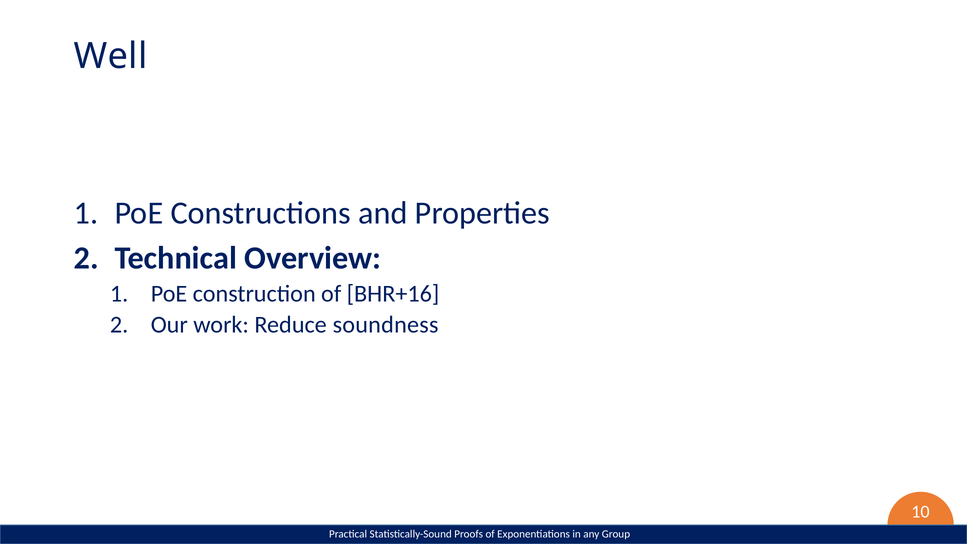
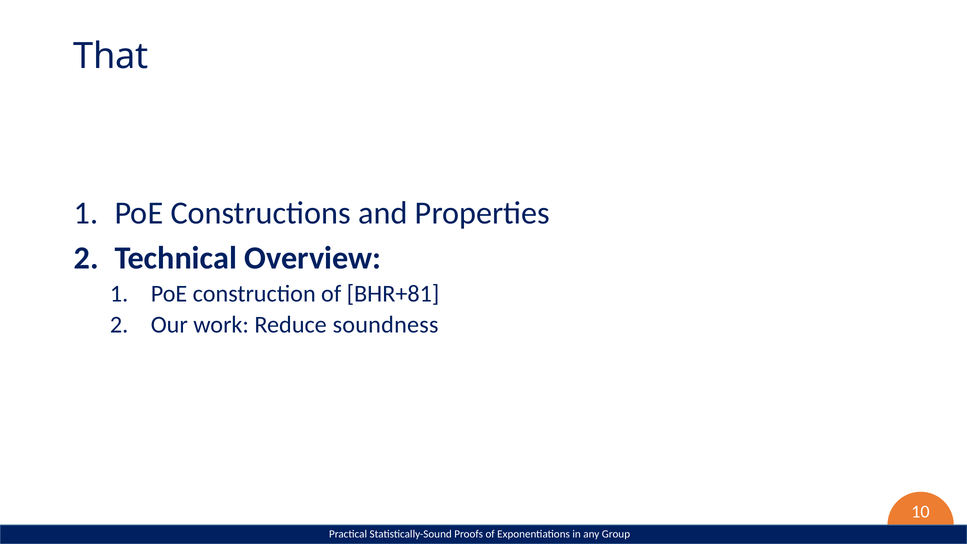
Well: Well -> That (111, 56)
BHR+16: BHR+16 -> BHR+81 (393, 294)
